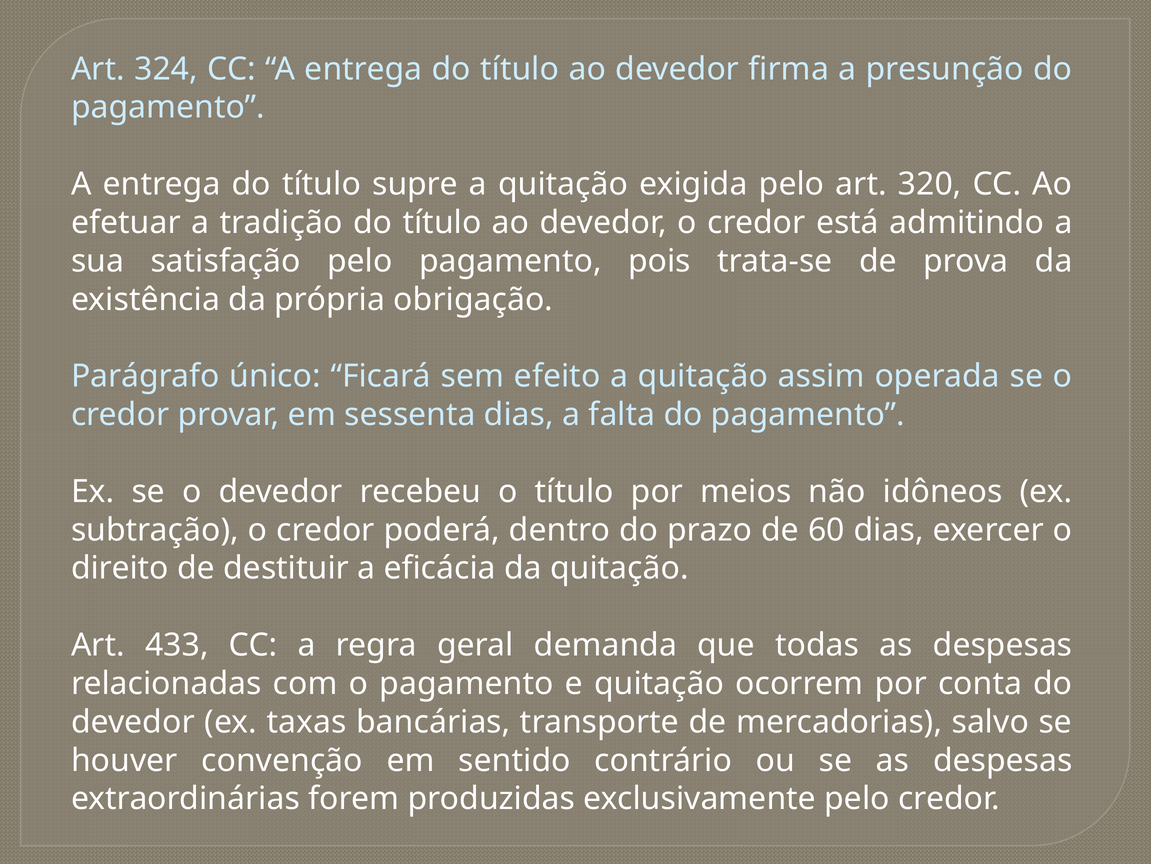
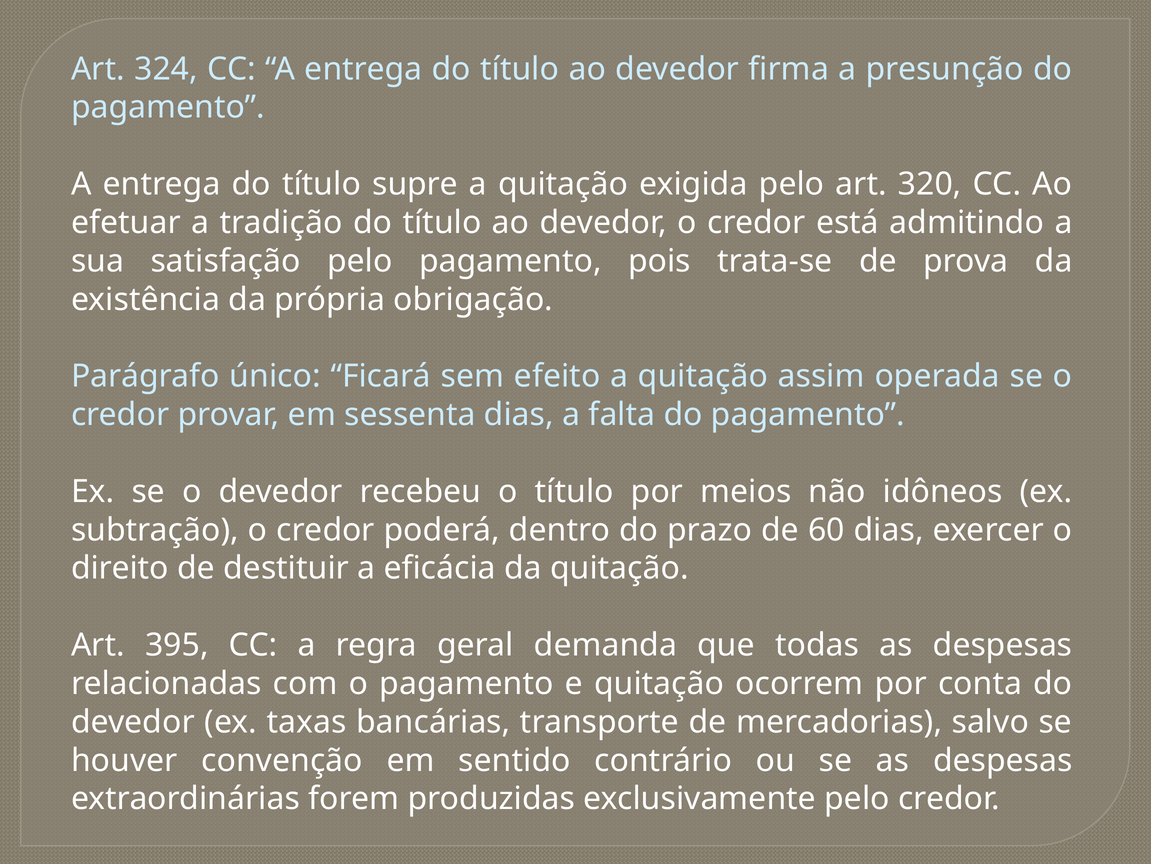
433: 433 -> 395 (177, 645)
